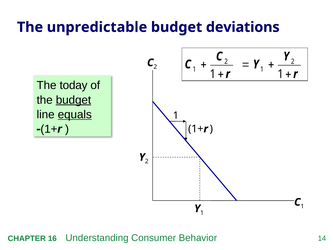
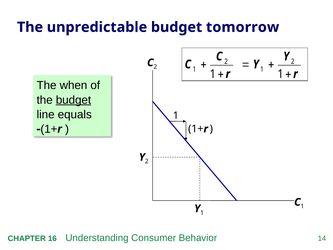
deviations: deviations -> tomorrow (243, 27)
today: today -> when (73, 85)
equals underline: present -> none (75, 114)
